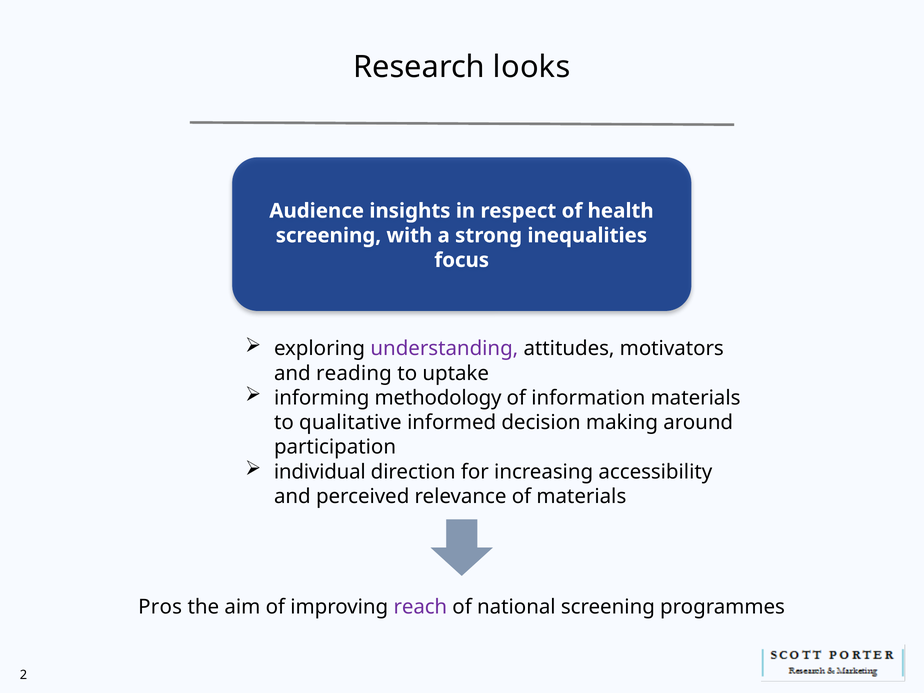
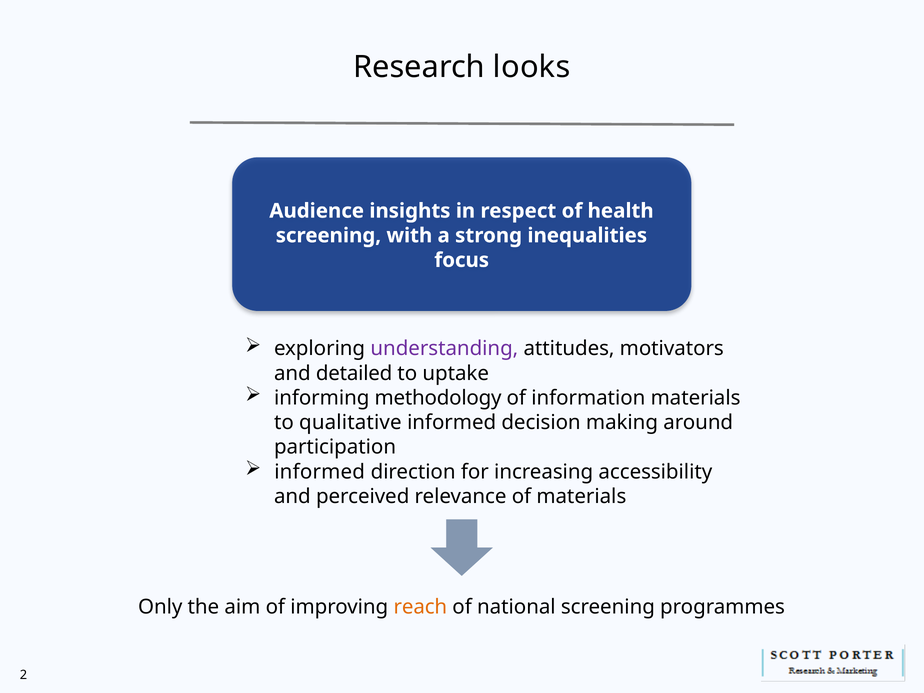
reading: reading -> detailed (354, 373)
individual: individual -> informed (320, 472)
Pros: Pros -> Only (160, 607)
reach colour: purple -> orange (420, 607)
